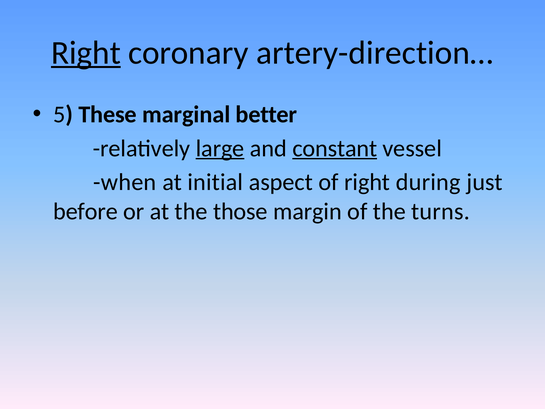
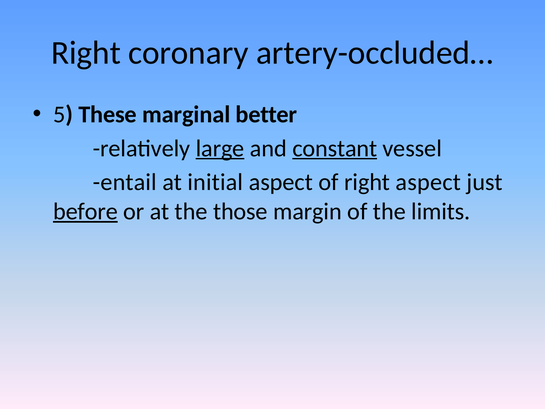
Right underline: present -> none (86, 53)
artery-direction…: artery-direction… -> artery-occluded… (375, 53)
when: when -> entail (125, 182)
right during: during -> aspect (428, 182)
before underline: none -> present (85, 211)
turns: turns -> limits (441, 211)
